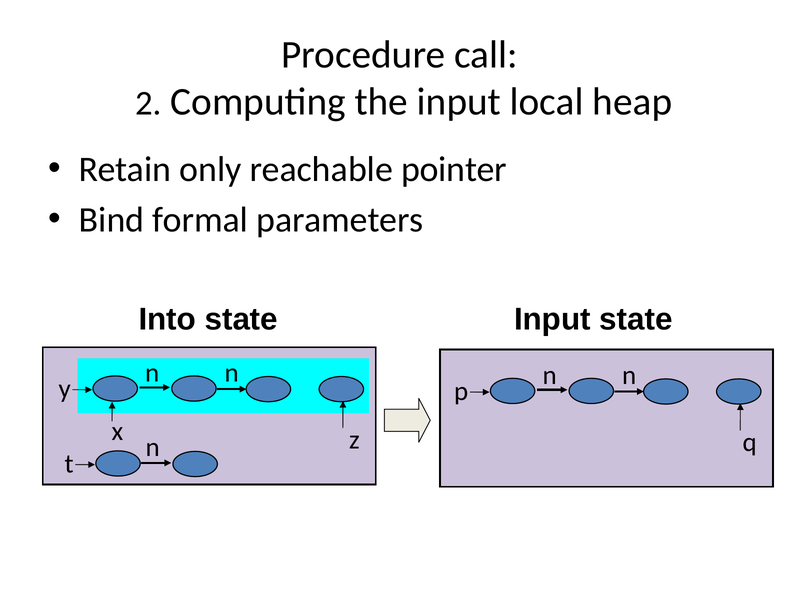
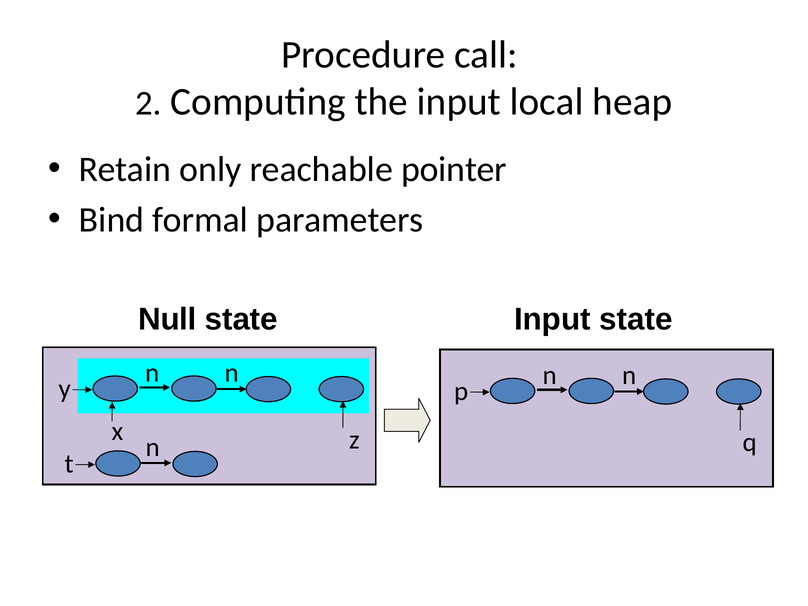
Into: Into -> Null (167, 319)
